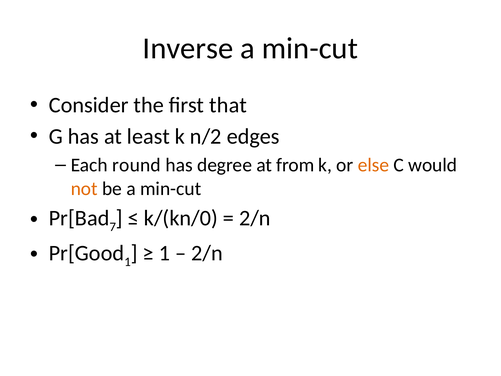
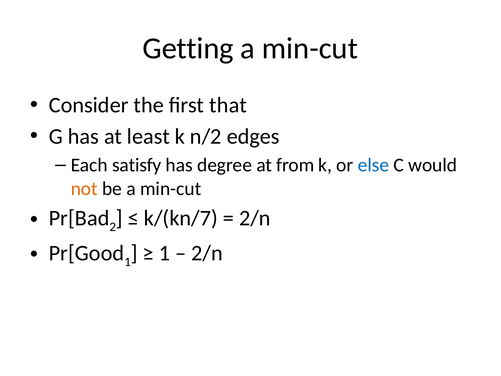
Inverse: Inverse -> Getting (188, 48)
round: round -> satisfy (137, 165)
else colour: orange -> blue (373, 165)
7: 7 -> 2 (113, 227)
k/(kn/0: k/(kn/0 -> k/(kn/7 (181, 218)
